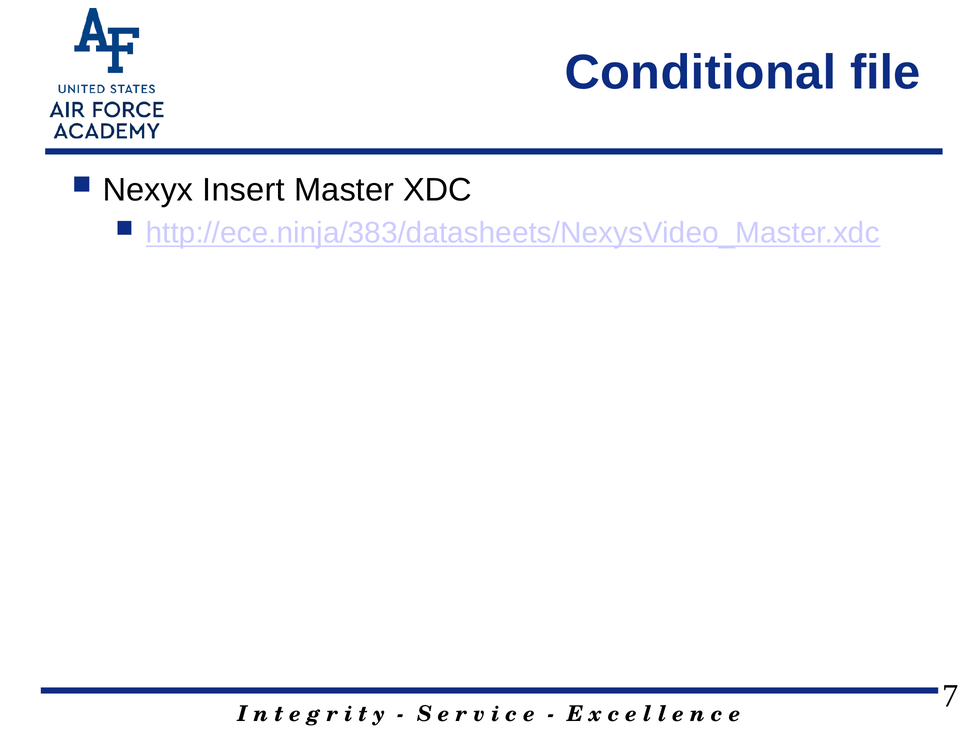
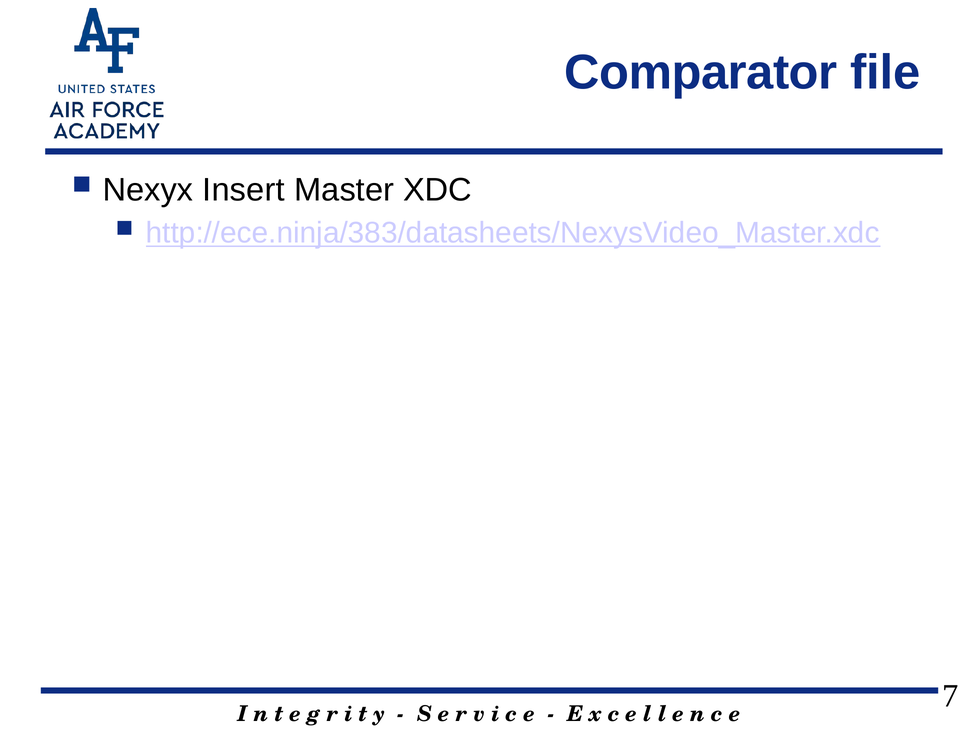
Conditional: Conditional -> Comparator (701, 73)
